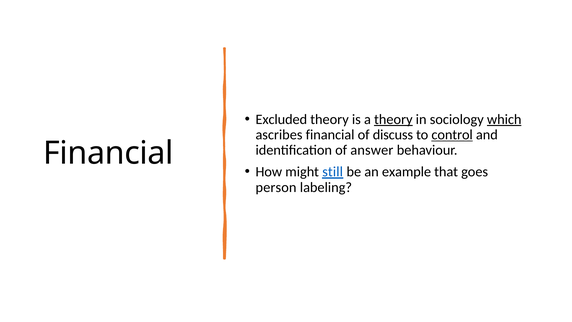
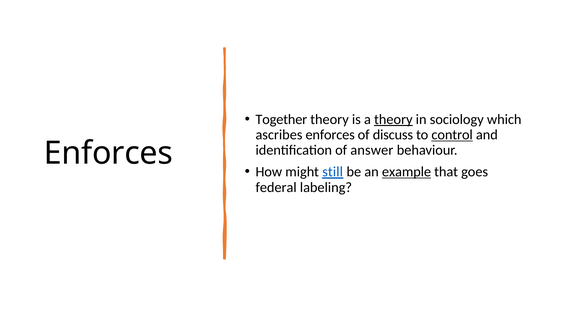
Excluded: Excluded -> Together (281, 119)
which underline: present -> none (504, 119)
ascribes financial: financial -> enforces (330, 135)
Financial: Financial -> Enforces (108, 153)
example underline: none -> present (406, 172)
person: person -> federal (276, 187)
